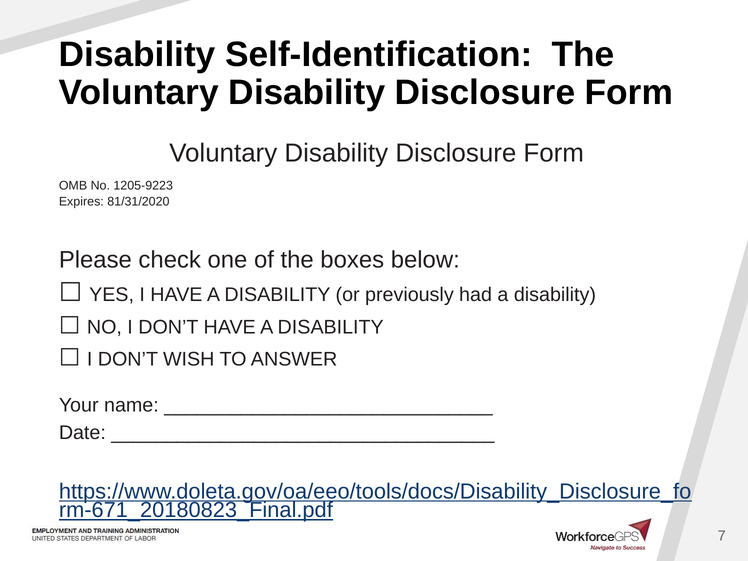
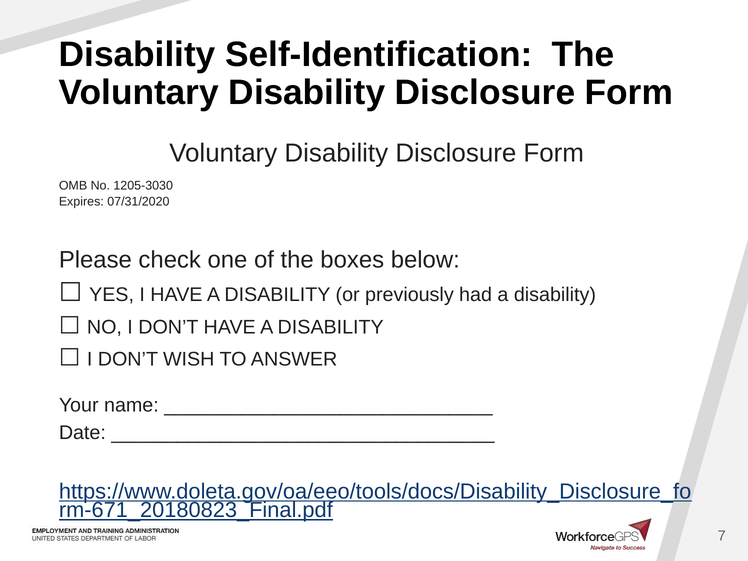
1205-9223: 1205-9223 -> 1205-3030 (143, 185)
81/31/2020: 81/31/2020 -> 07/31/2020 (138, 202)
